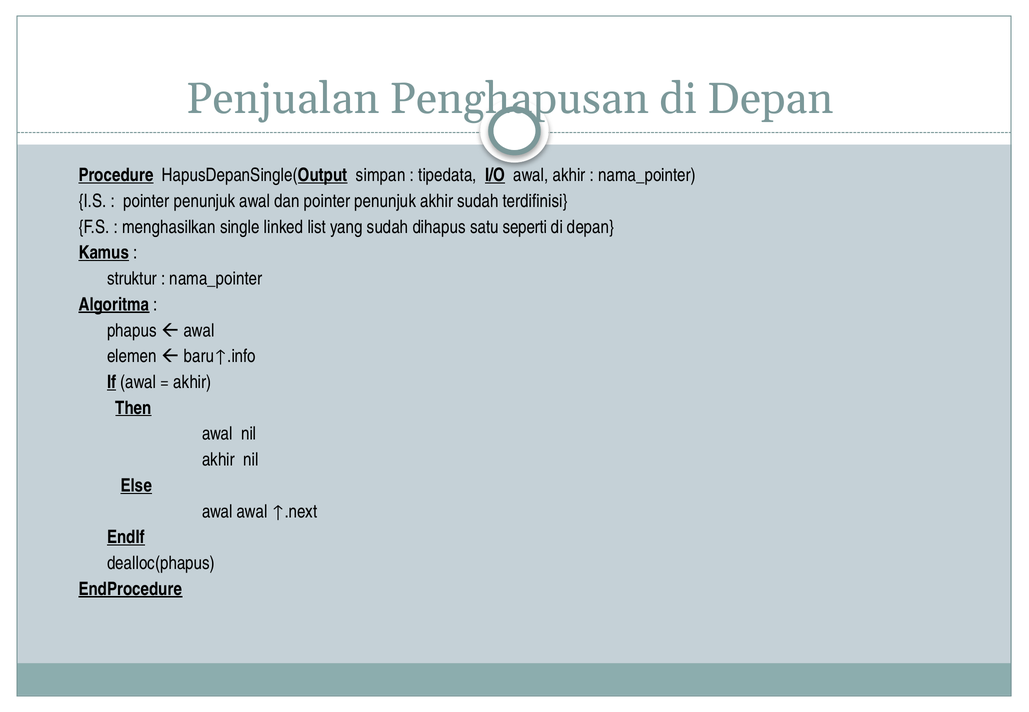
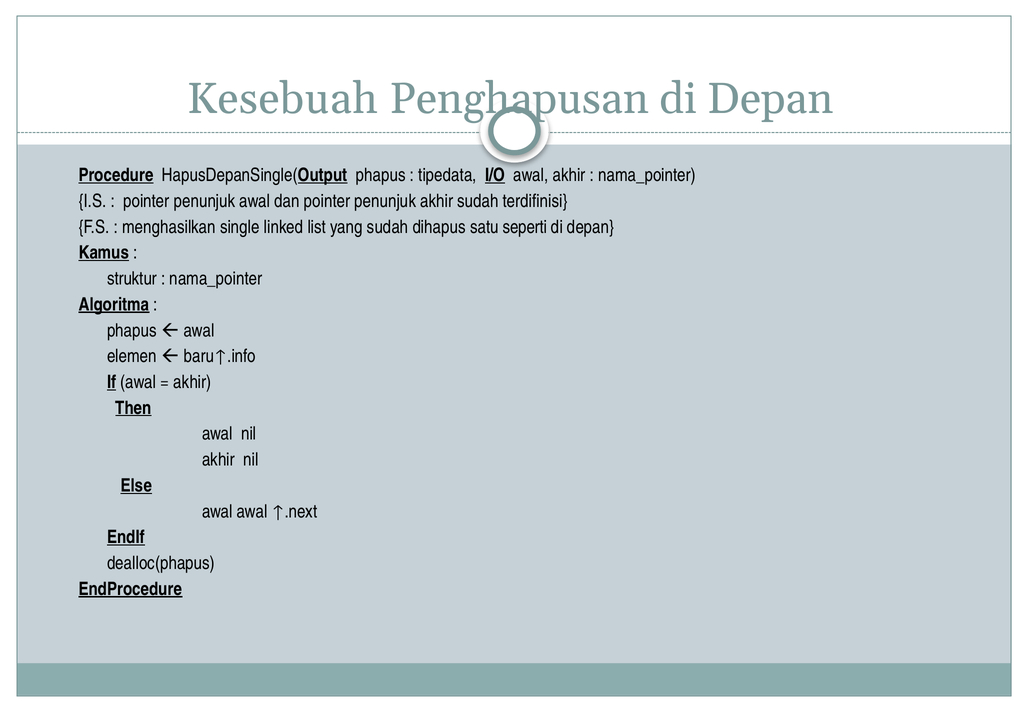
Penjualan: Penjualan -> Kesebuah (283, 99)
HapusDepanSingle(Output simpan: simpan -> phapus (381, 175)
